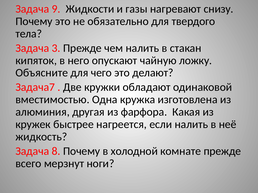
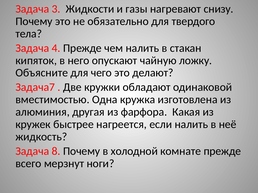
9: 9 -> 3 (56, 9)
3: 3 -> 4 (56, 48)
